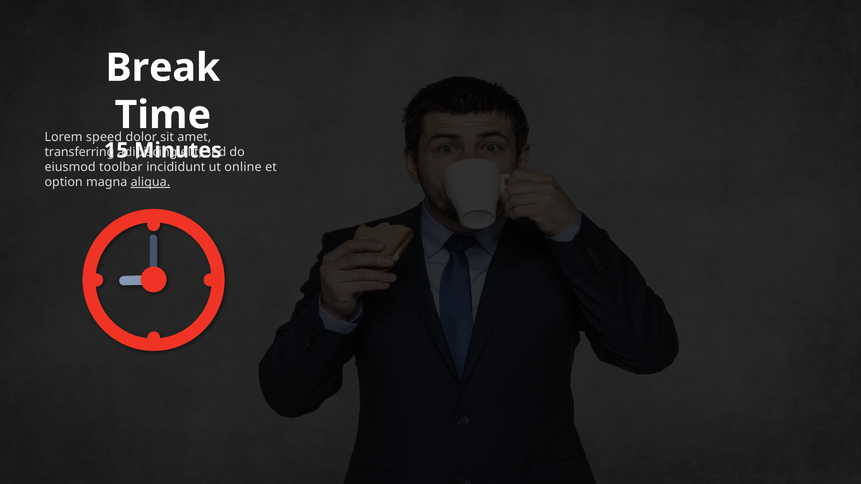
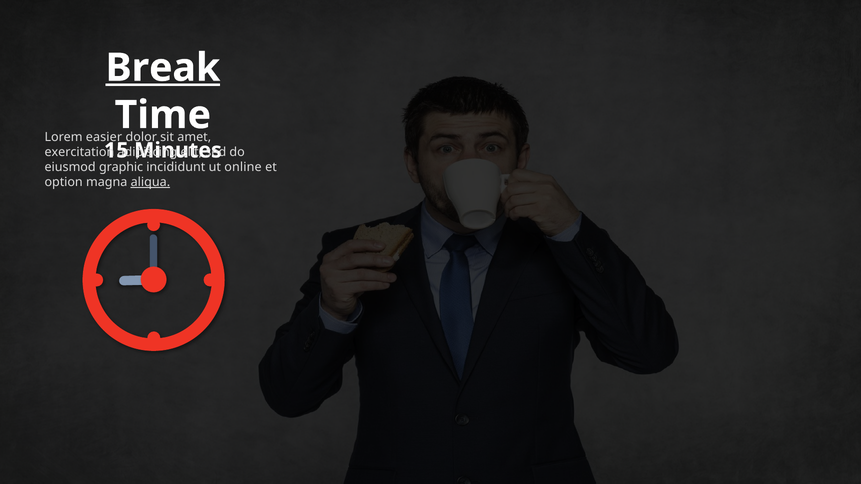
Break underline: none -> present (163, 68)
speed: speed -> easier (104, 137)
transferring: transferring -> exercitation (79, 152)
toolbar: toolbar -> graphic (121, 167)
